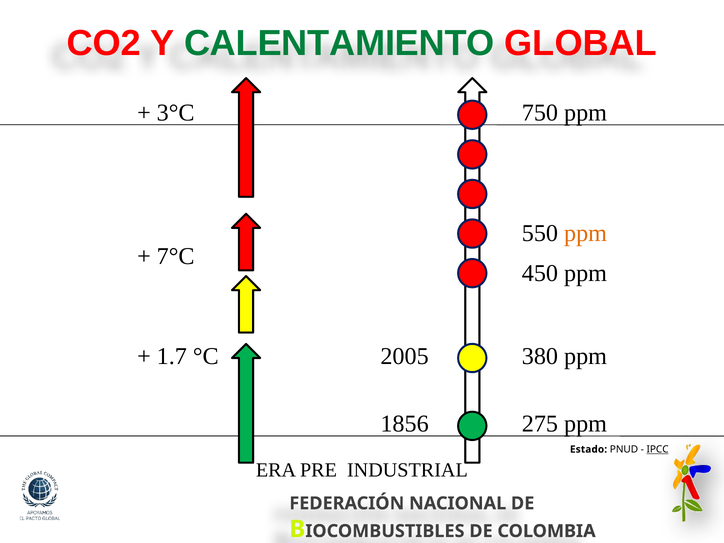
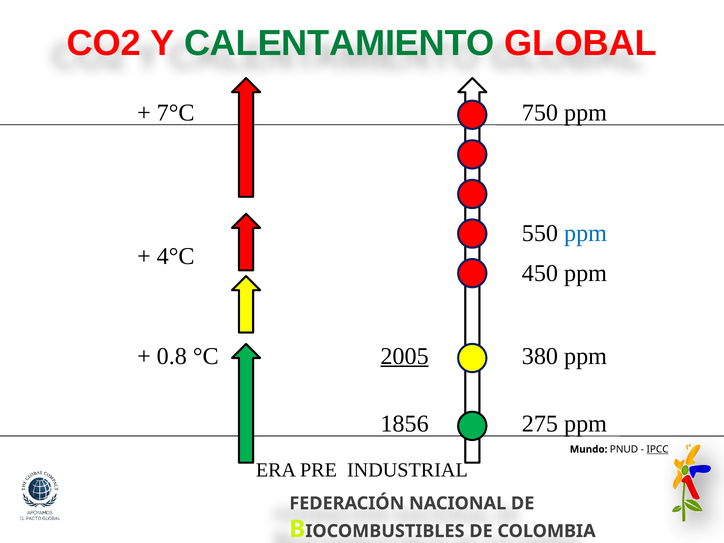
3°C: 3°C -> 7°C (176, 113)
ppm colour: orange -> blue (586, 234)
7°C: 7°C -> 4°C (176, 256)
1.7: 1.7 -> 0.8 (172, 356)
2005 underline: none -> present (405, 356)
Estado: Estado -> Mundo (589, 449)
